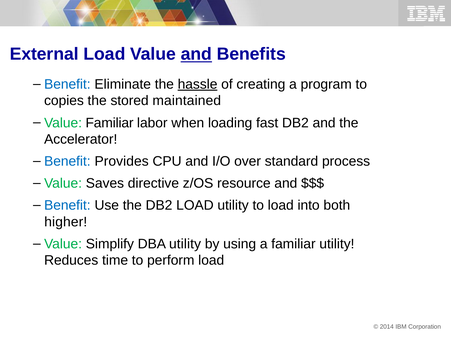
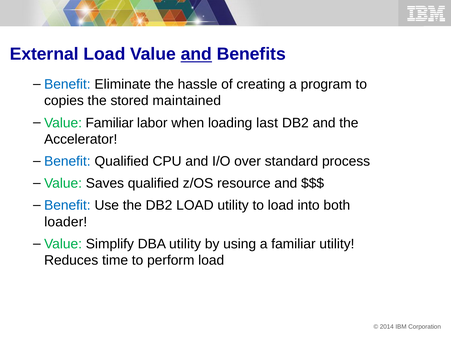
hassle underline: present -> none (198, 84)
fast: fast -> last (267, 123)
Benefit Provides: Provides -> Qualified (122, 161)
Saves directive: directive -> qualified (153, 183)
higher: higher -> loader (66, 222)
